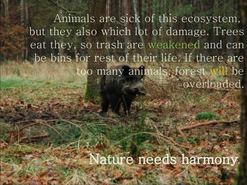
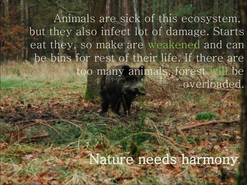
which: which -> infect (116, 32)
Trees: Trees -> Starts (229, 32)
trash: trash -> make (110, 45)
will colour: yellow -> light green (219, 71)
